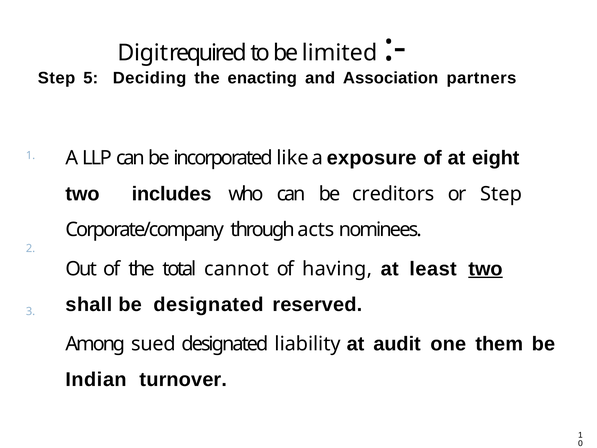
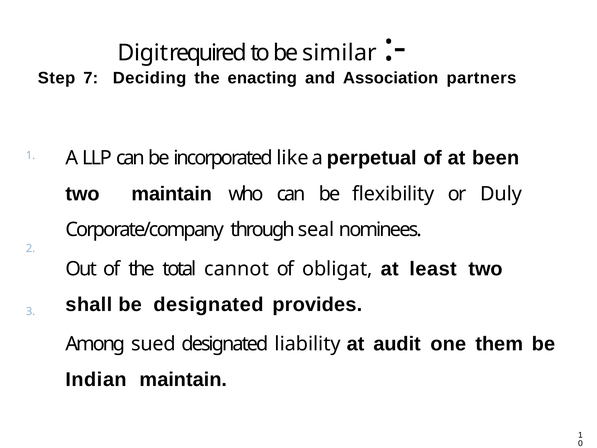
limited: limited -> similar (339, 53)
5: 5 -> 7 (91, 78)
exposure: exposure -> perpetual (372, 158)
eight: eight -> been (496, 158)
two includes: includes -> maintain (172, 194)
creditors: creditors -> flexibility (393, 194)
or Step: Step -> Duly (501, 194)
acts: acts -> seal (316, 230)
having: having -> obligat (337, 269)
two underline: present -> none (486, 269)
reserved: reserved -> provides (317, 304)
Indian turnover: turnover -> maintain (183, 379)
